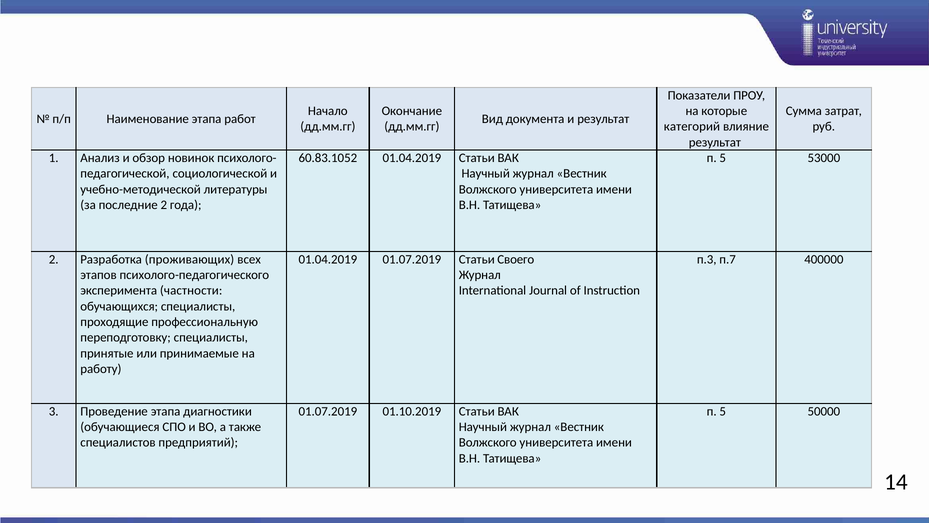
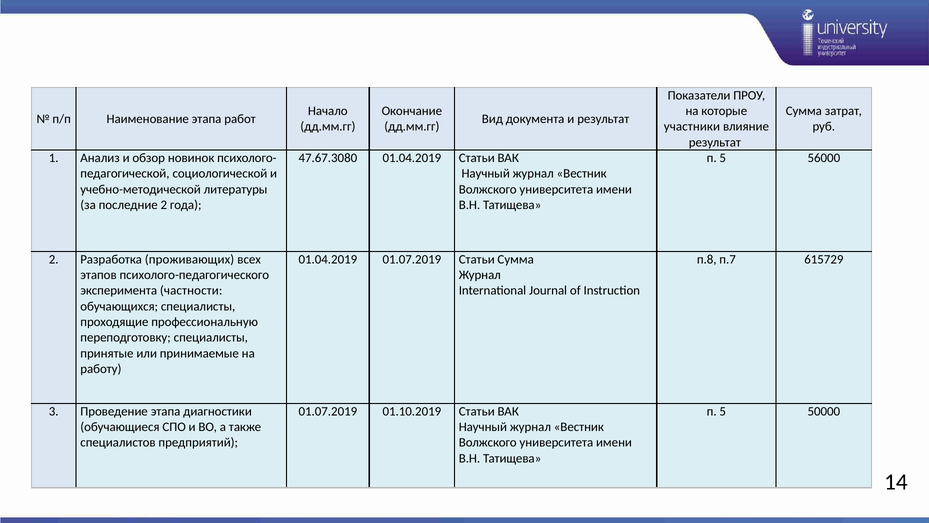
категорий: категорий -> участники (692, 126)
60.83.1052: 60.83.1052 -> 47.67.3080 (328, 158)
53000: 53000 -> 56000 (824, 158)
Статьи Своего: Своего -> Сумма (516, 259)
п.3: п.3 -> п.8 (707, 259)
400000: 400000 -> 615729 (824, 259)
